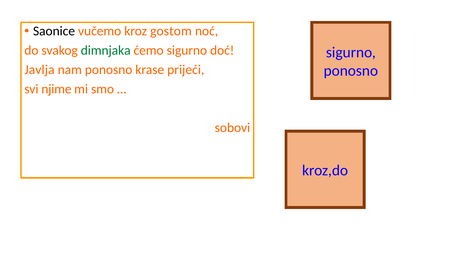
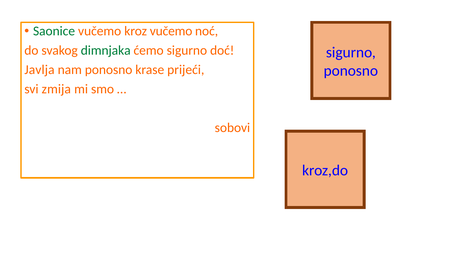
Saonice colour: black -> green (54, 31)
kroz gostom: gostom -> vučemo (171, 31)
njime: njime -> zmija (56, 89)
